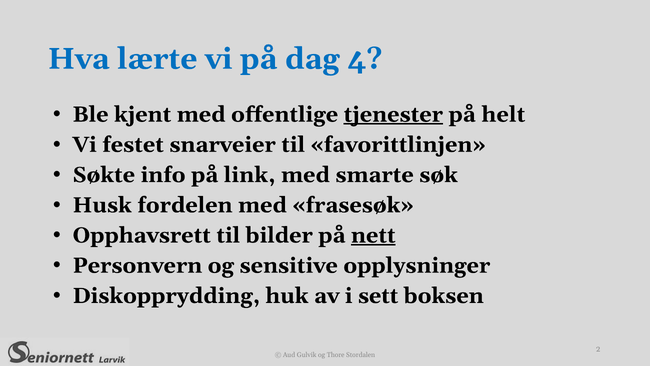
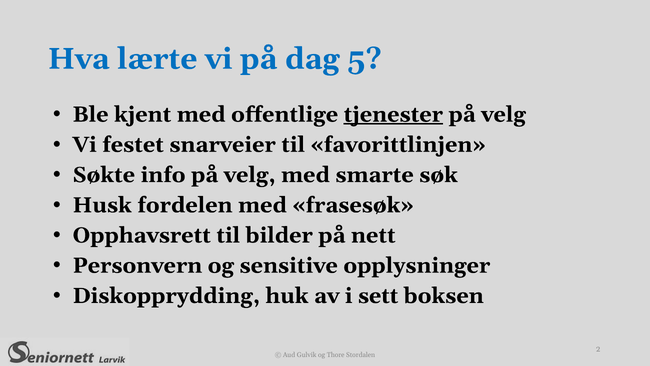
4: 4 -> 5 (365, 59)
helt: helt -> velg (504, 114)
info på link: link -> velg (250, 175)
nett underline: present -> none (373, 235)
